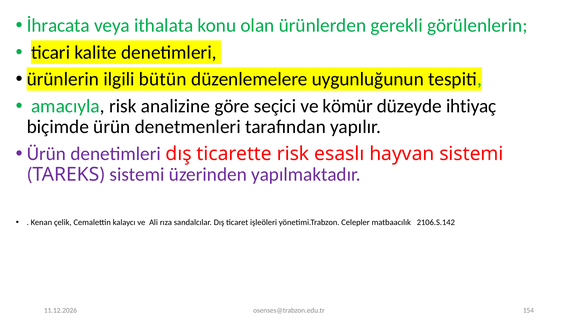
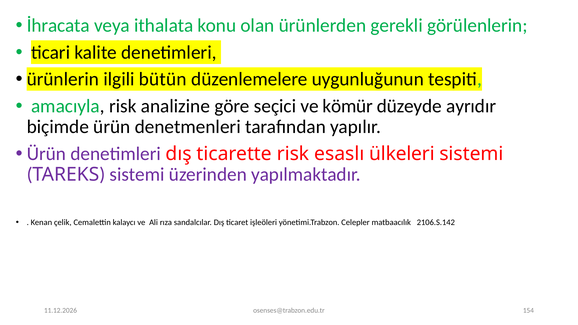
ihtiyaç: ihtiyaç -> ayrıdır (471, 106)
hayvan: hayvan -> ülkeleri (402, 154)
